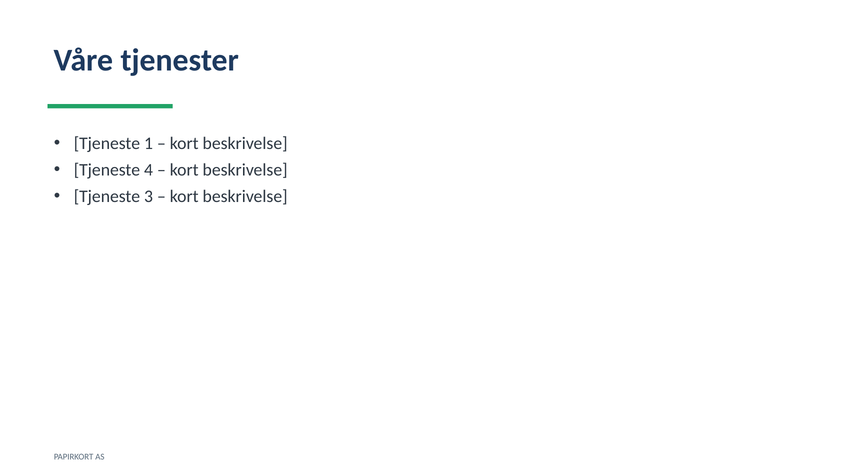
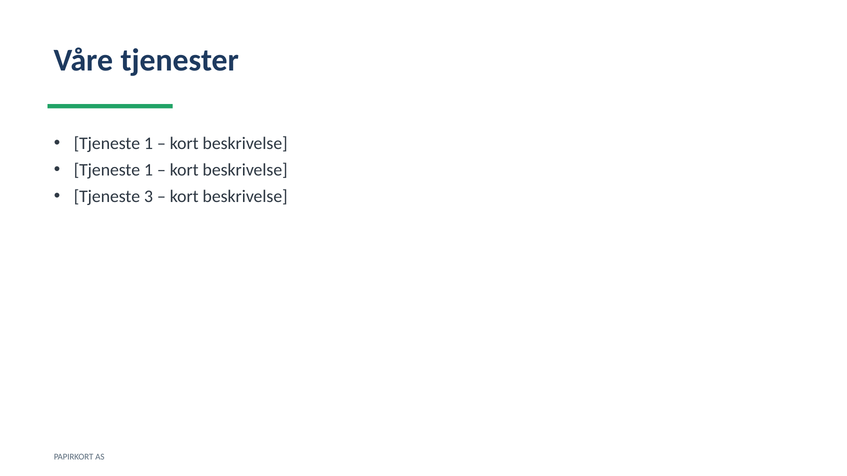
4: 4 -> 1 (148, 170)
